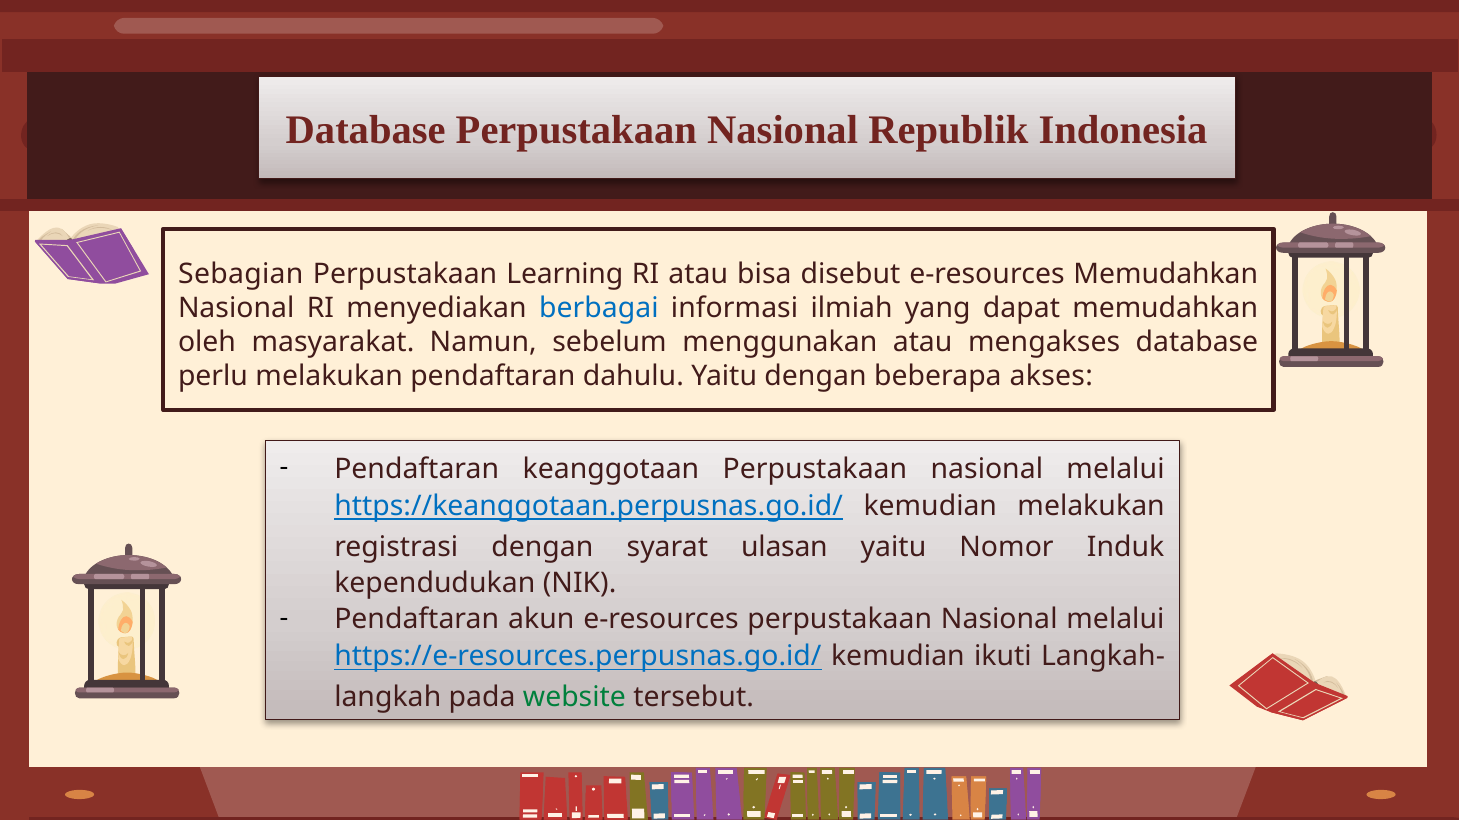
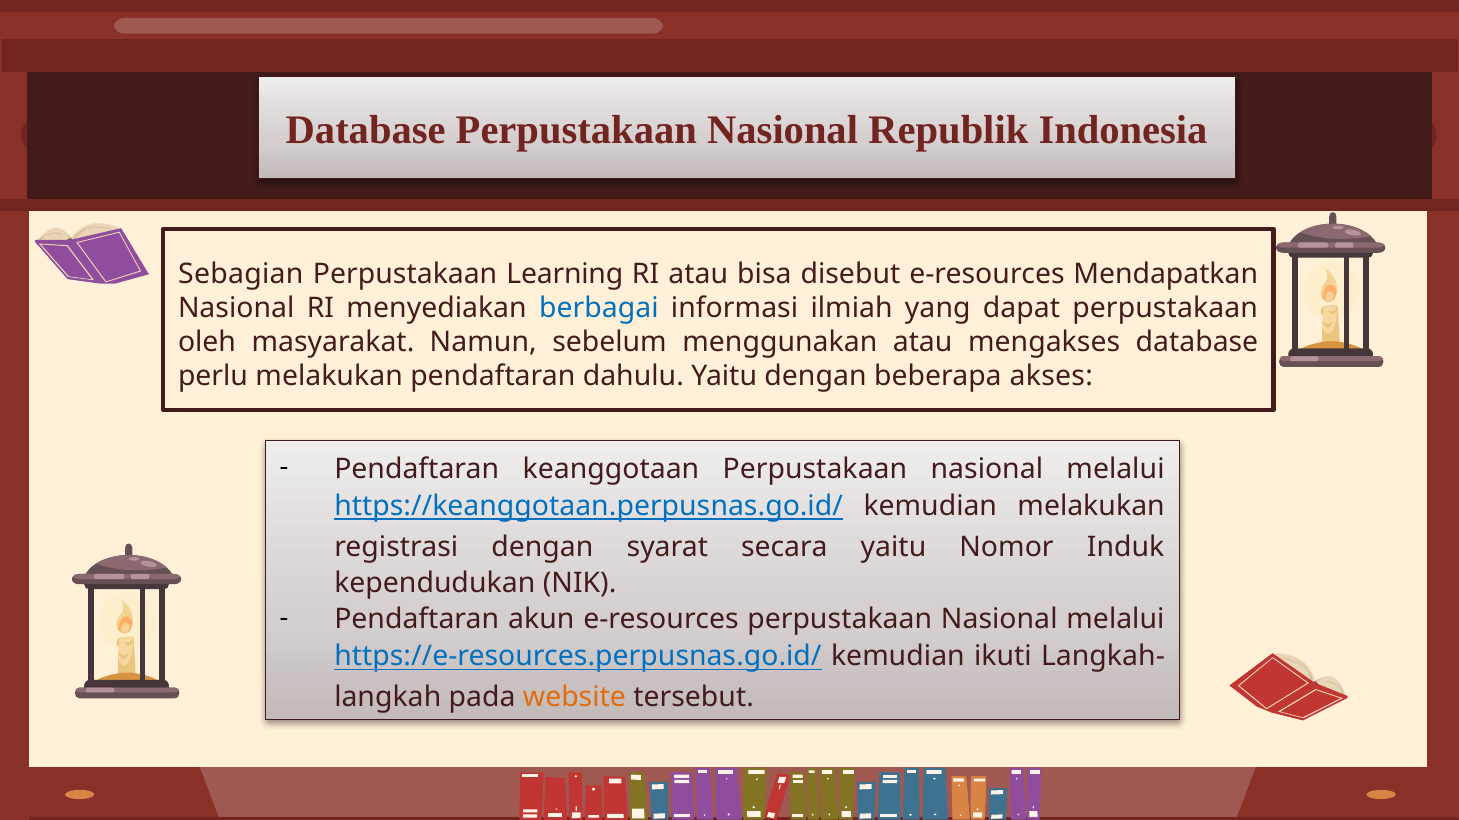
e-resources Memudahkan: Memudahkan -> Mendapatkan (1166, 274)
dapat memudahkan: memudahkan -> perpustakaan (1165, 308)
ulasan: ulasan -> secara (784, 547)
website colour: green -> orange (574, 698)
